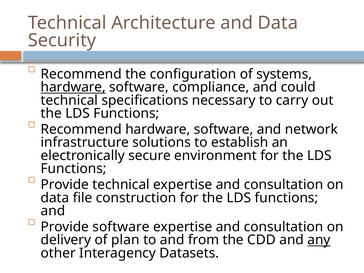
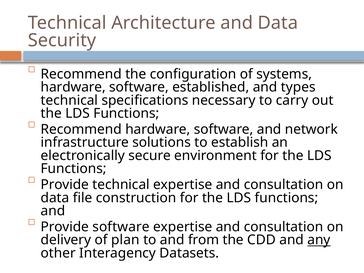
hardware underline: present -> none (73, 87)
compliance: compliance -> established (211, 87)
could: could -> types (298, 87)
